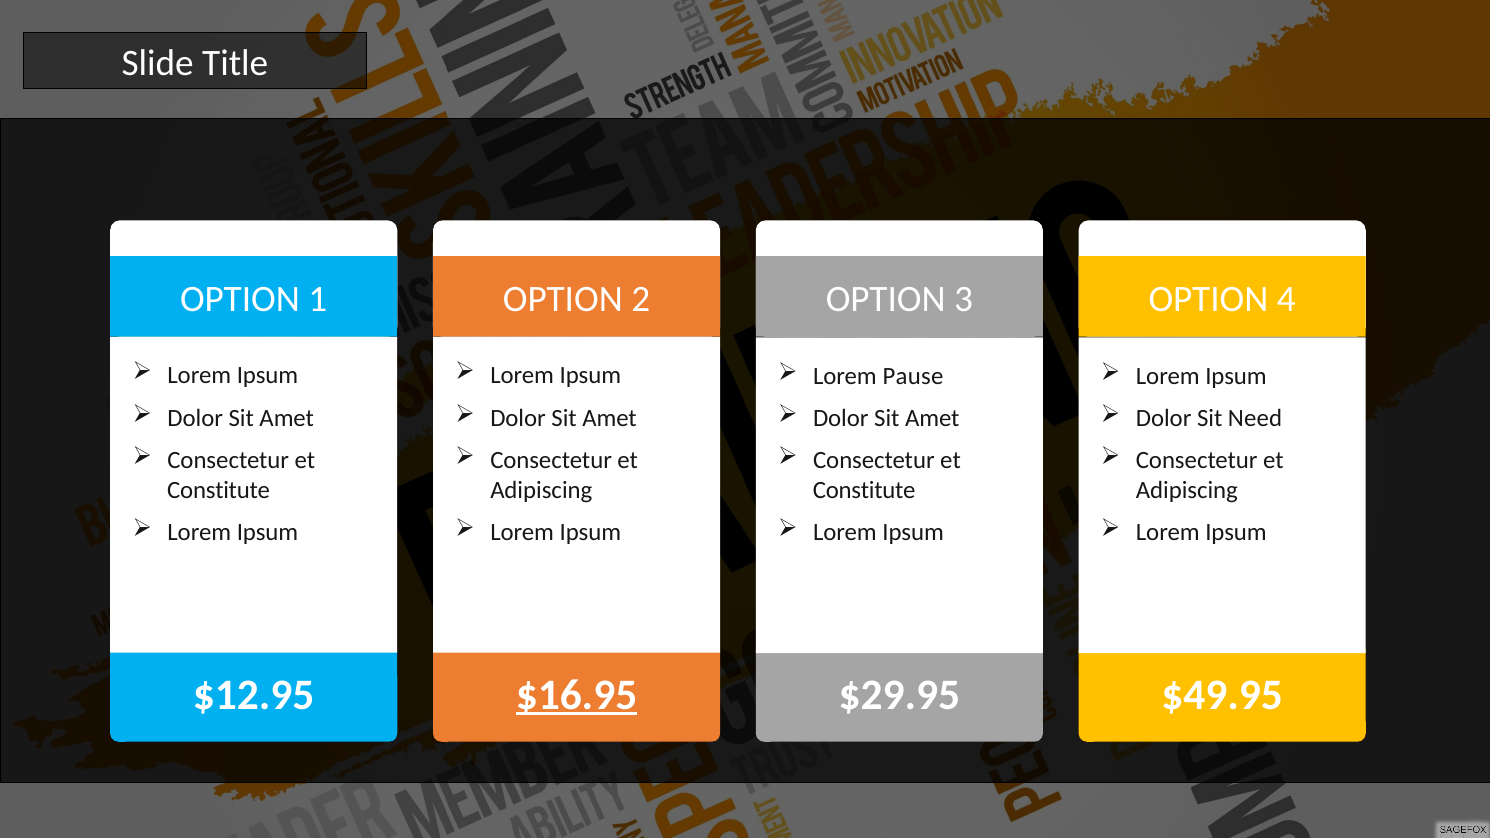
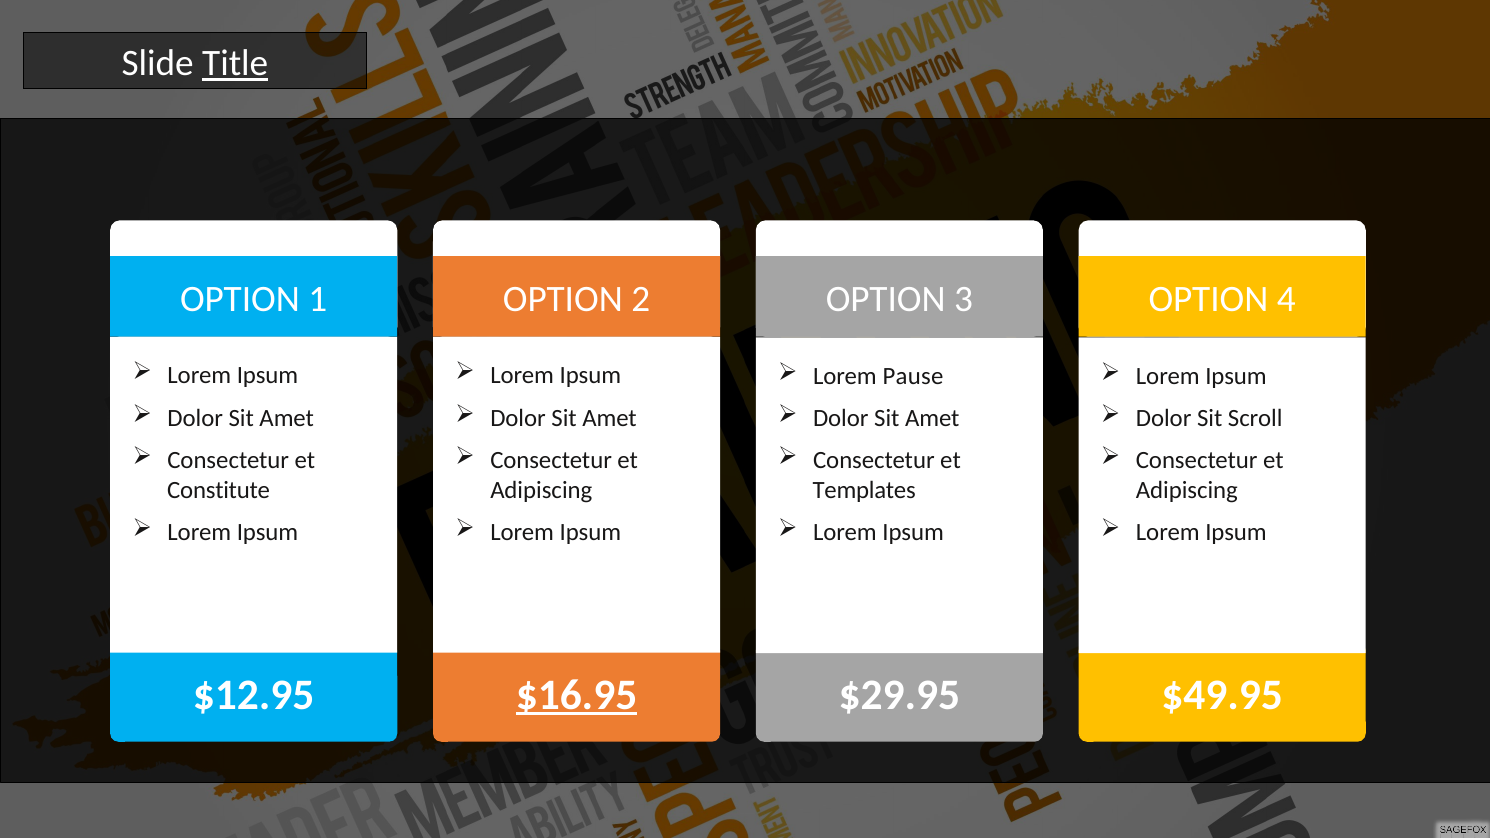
Title underline: none -> present (235, 63)
Need: Need -> Scroll (1255, 419)
Constitute: Constitute -> Templates (864, 491)
